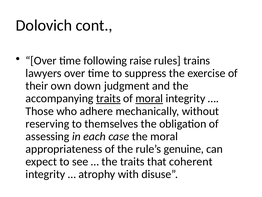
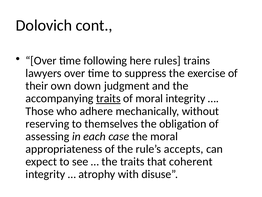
raise: raise -> here (140, 61)
moral underline: present -> none (149, 98)
genuine: genuine -> accepts (184, 149)
